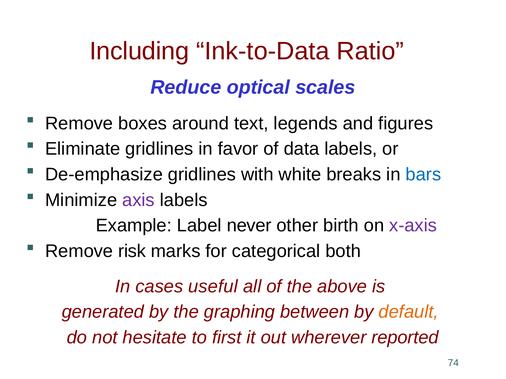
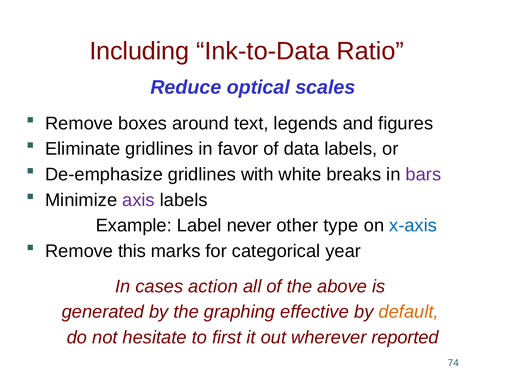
bars colour: blue -> purple (423, 175)
birth: birth -> type (341, 226)
x-axis colour: purple -> blue (413, 226)
risk: risk -> this (132, 251)
both: both -> year (343, 251)
useful: useful -> action (213, 287)
between: between -> effective (315, 312)
